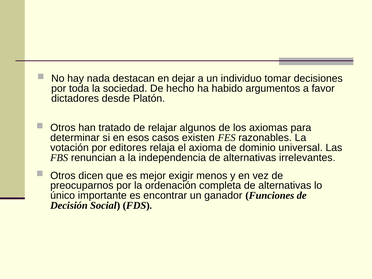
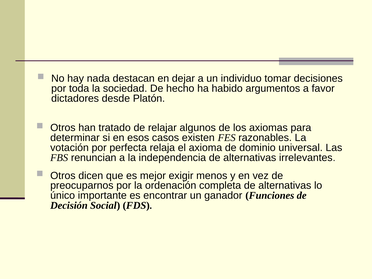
editores: editores -> perfecta (128, 148)
